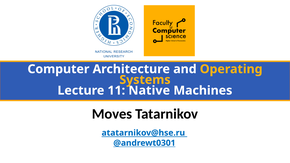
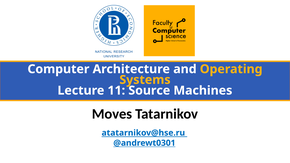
Native: Native -> Source (149, 91)
